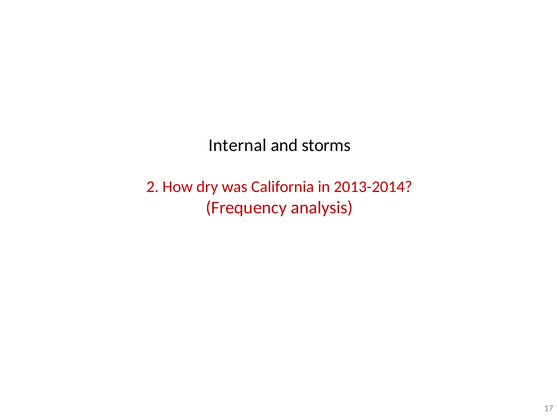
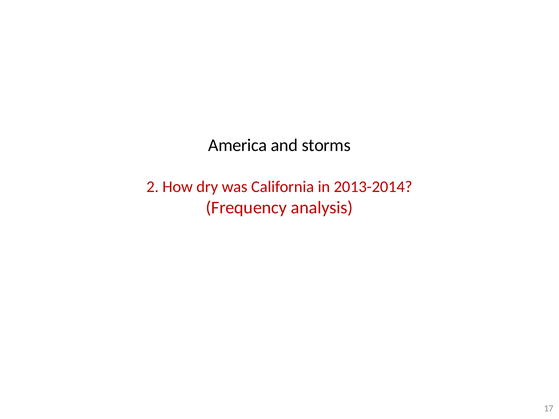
Internal: Internal -> America (238, 145)
